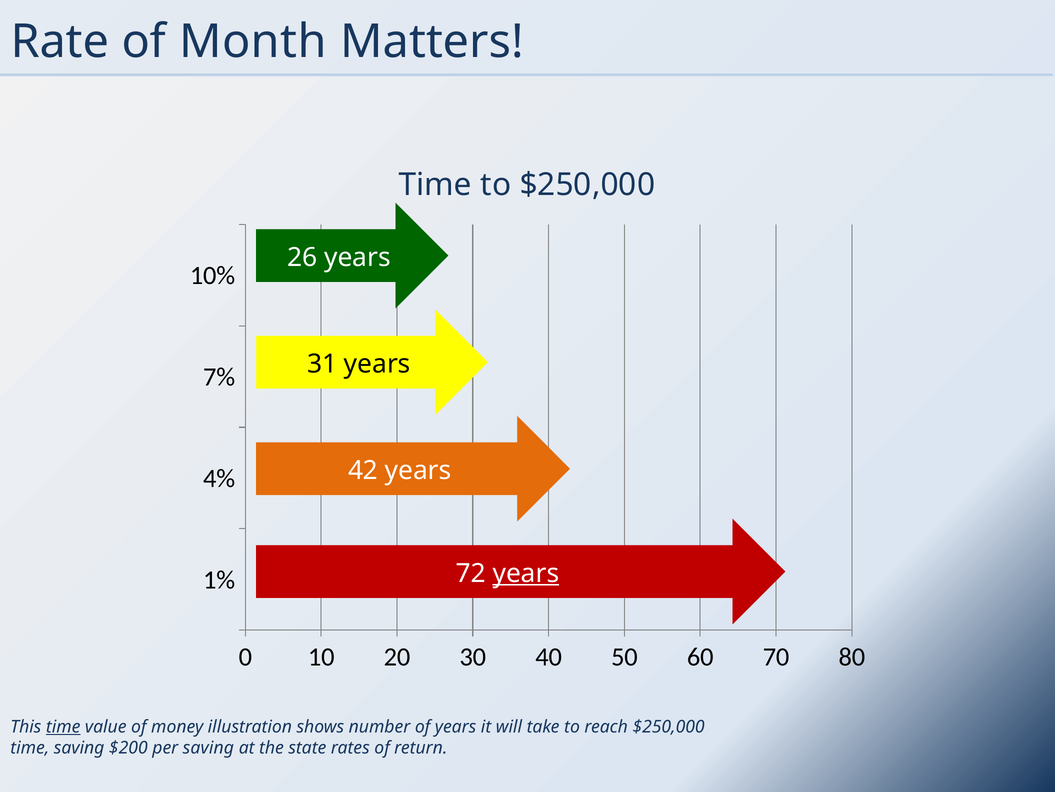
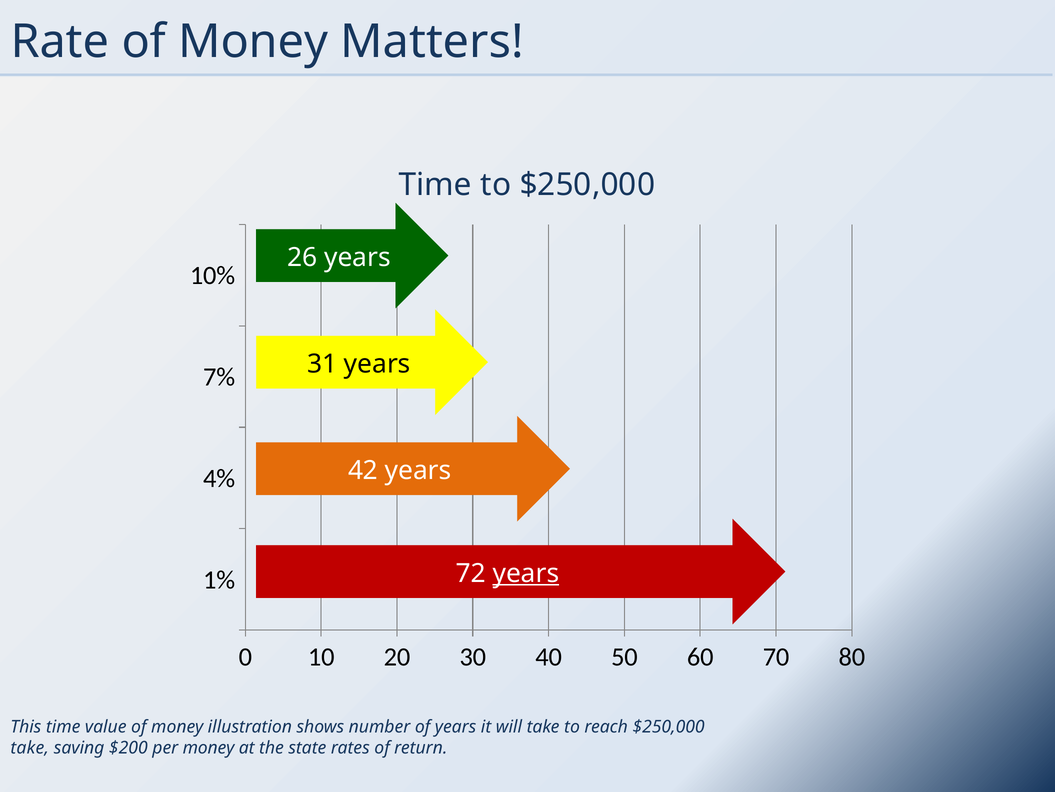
Rate of Month: Month -> Money (253, 42)
time underline: present -> none (63, 726)
time: time -> take (30, 747)
per saving: saving -> money (209, 747)
